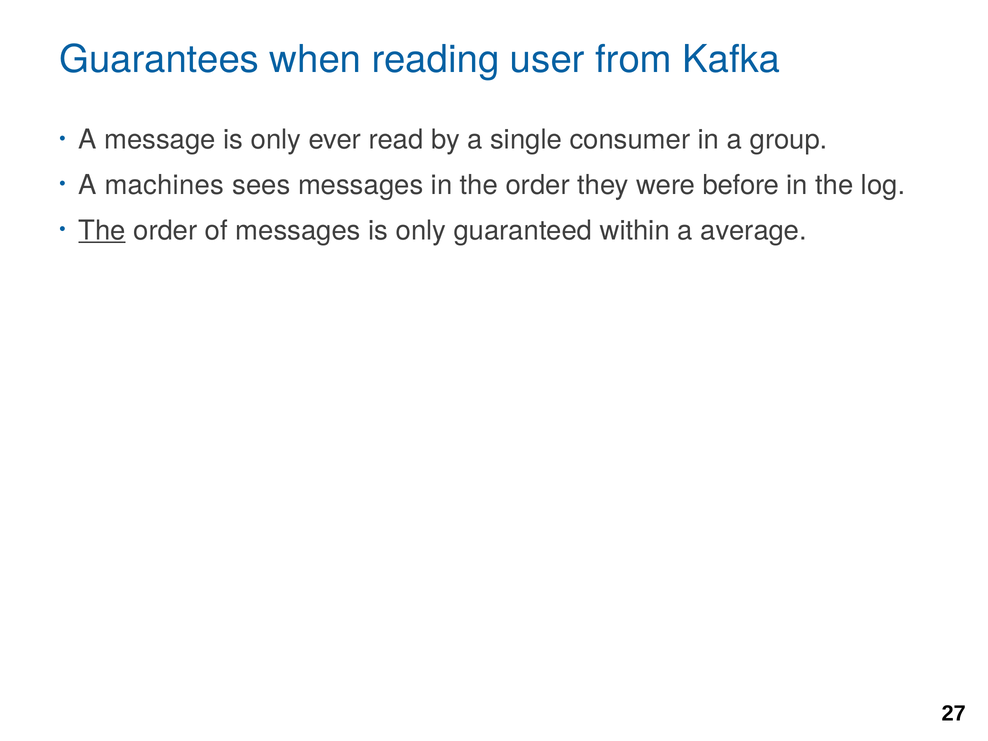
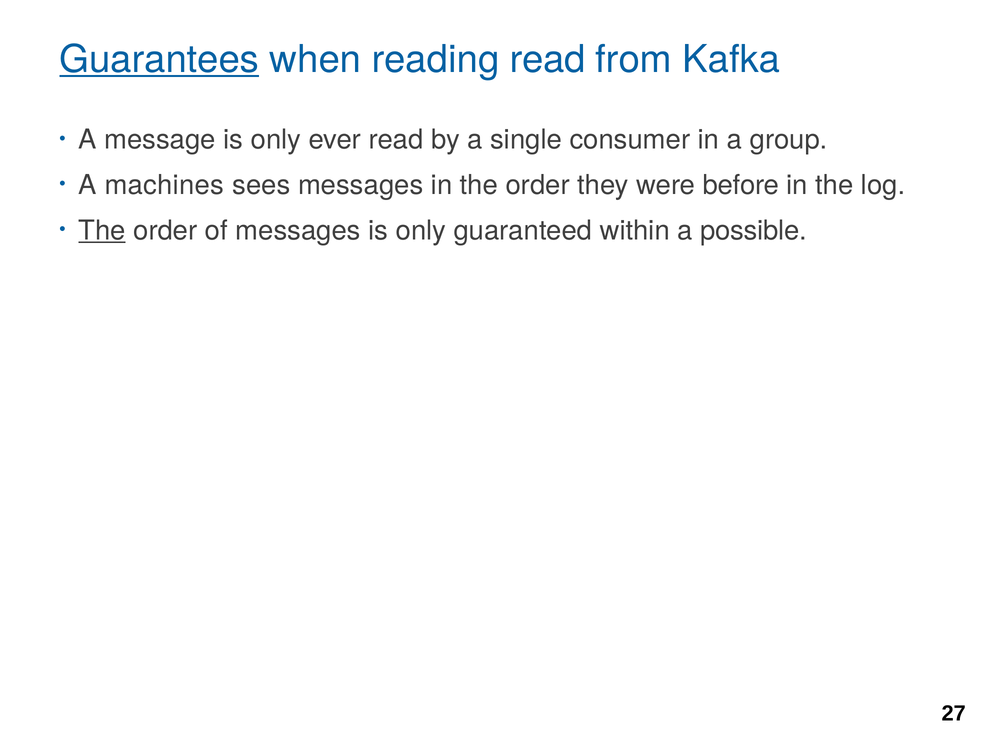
Guarantees underline: none -> present (159, 59)
reading user: user -> read (548, 59)
average: average -> possible (754, 231)
